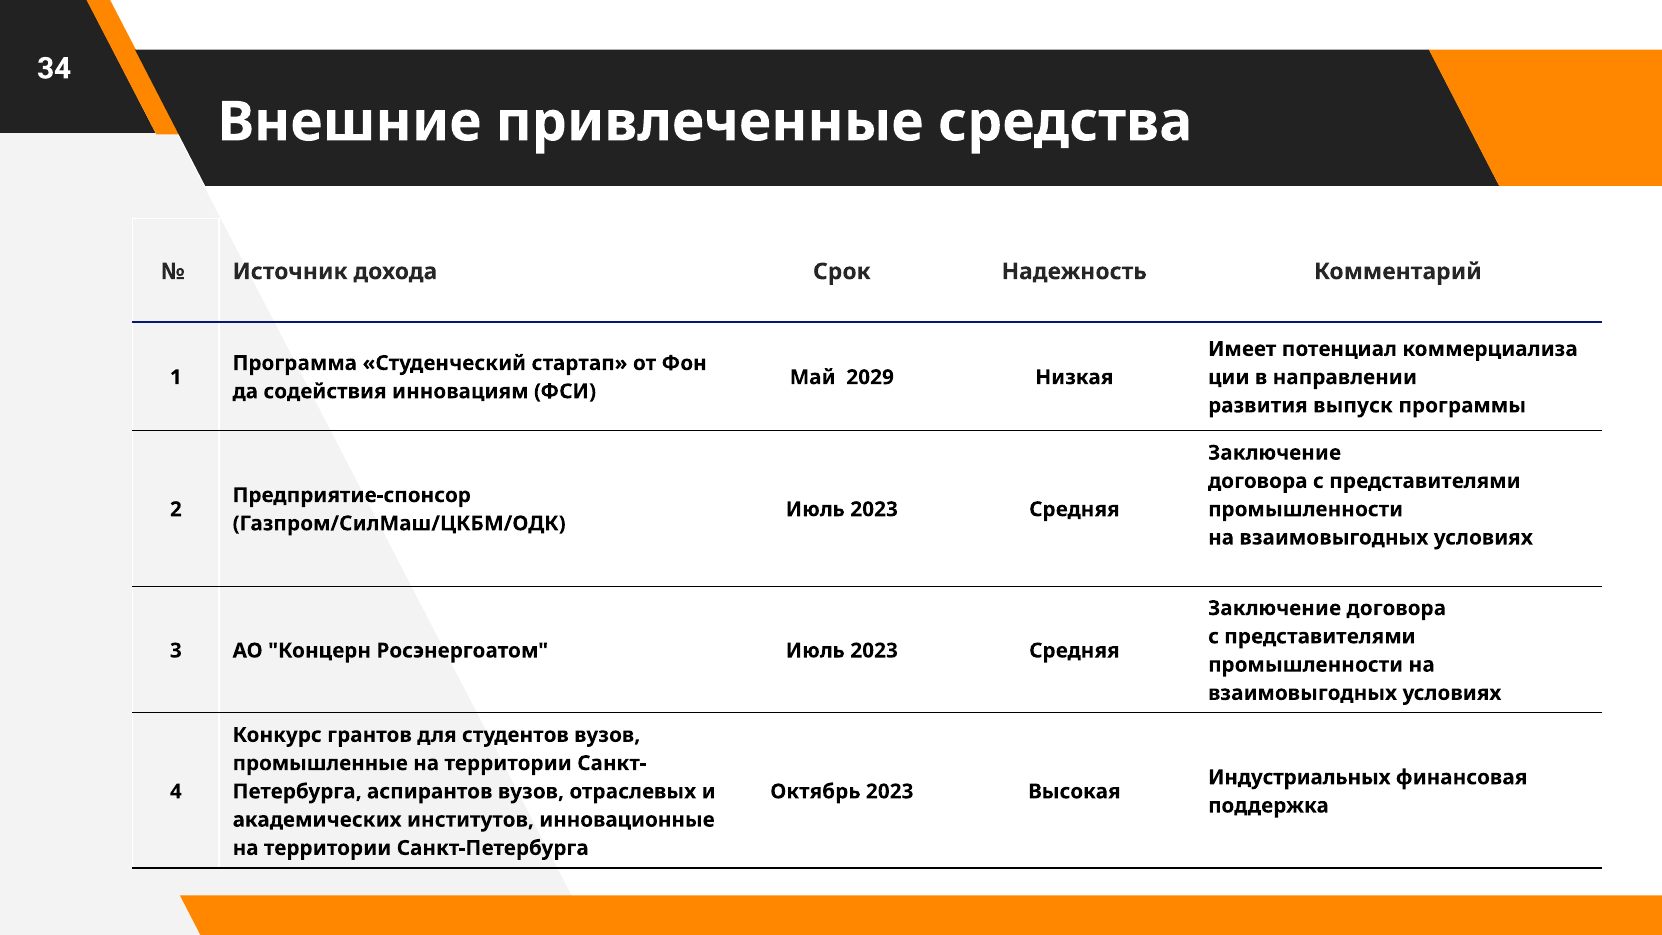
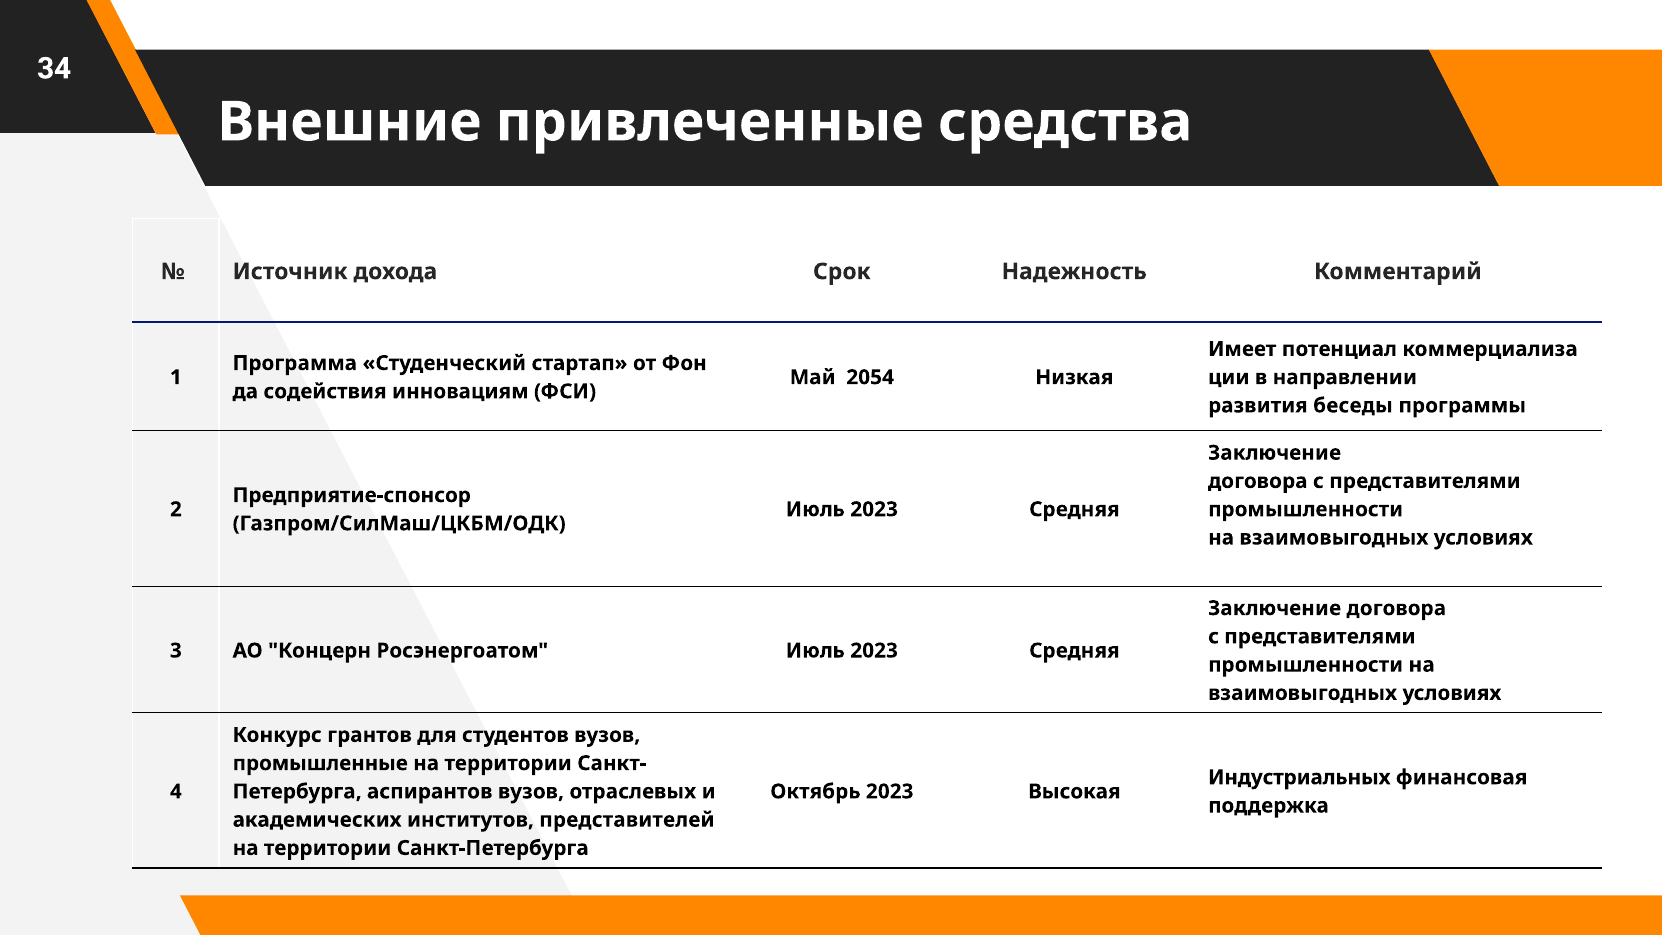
2029: 2029 -> 2054 (870, 377)
выпуск: выпуск -> беседы (1353, 406)
инновационные: инновационные -> представителей (627, 820)
